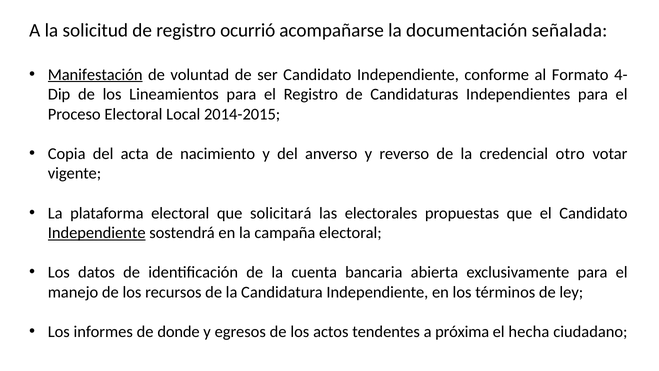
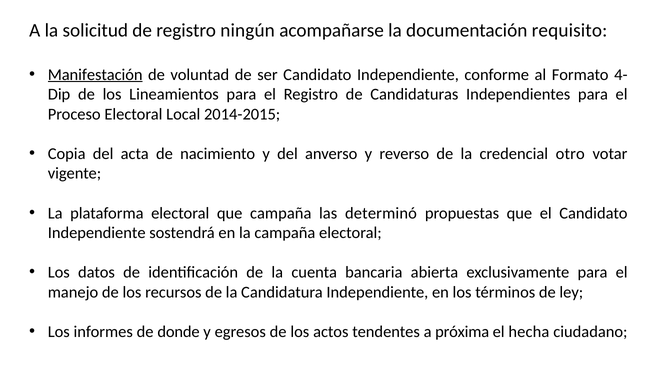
ocurrió: ocurrió -> ningún (248, 30)
señalada: señalada -> requisito (569, 30)
que solicitará: solicitará -> campaña (281, 213)
electorales: electorales -> determinó (381, 213)
Independiente underline: present -> none (97, 233)
